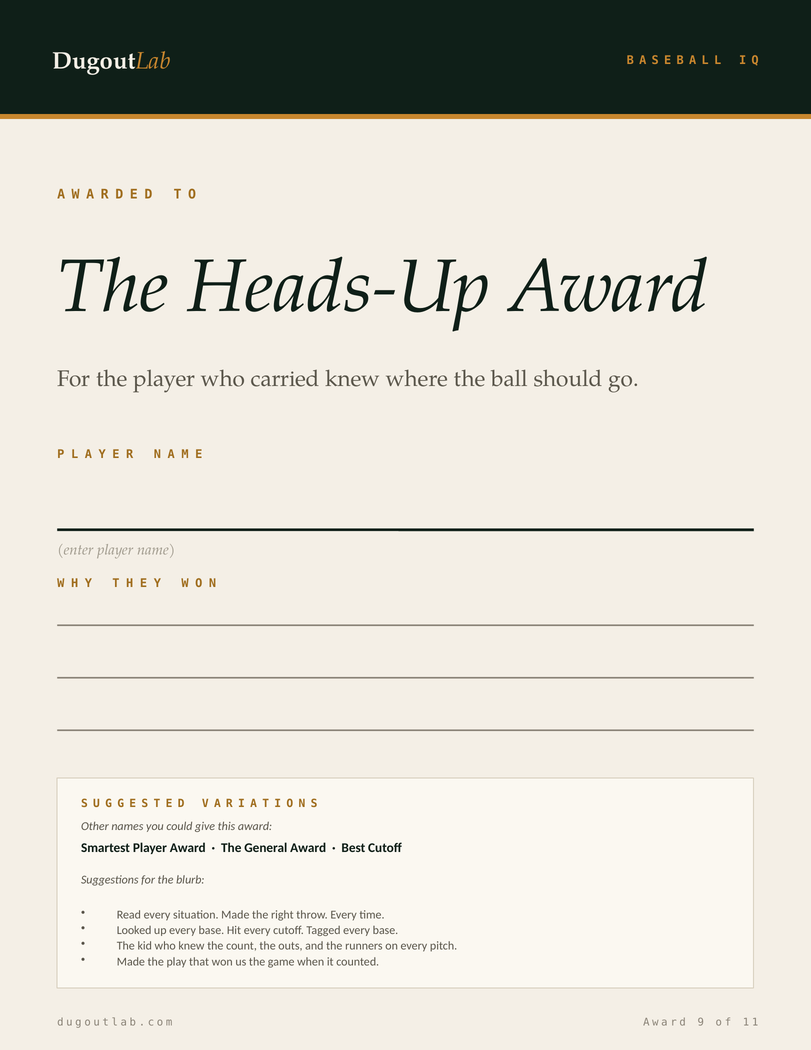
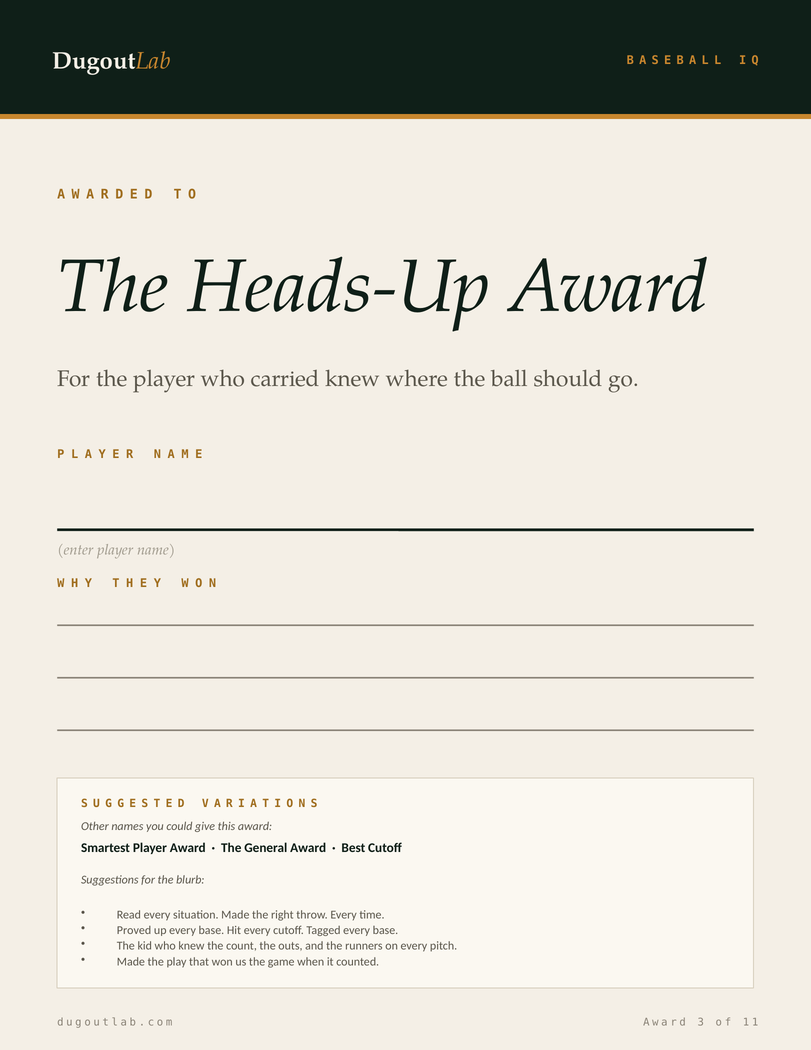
Looked: Looked -> Proved (134, 930)
9: 9 -> 3 (701, 1022)
